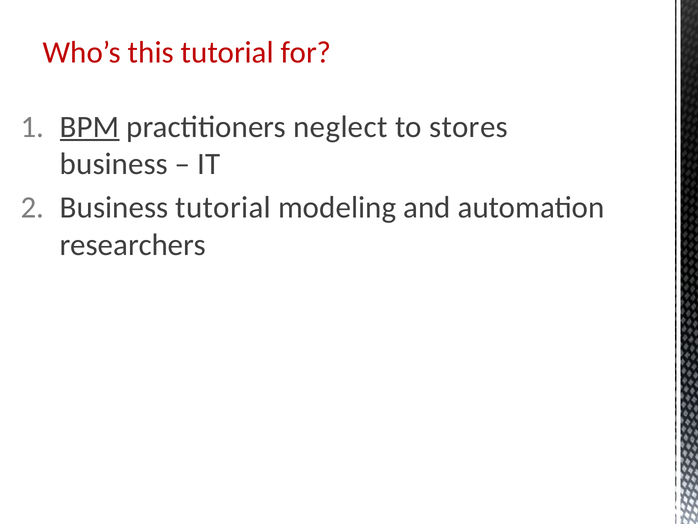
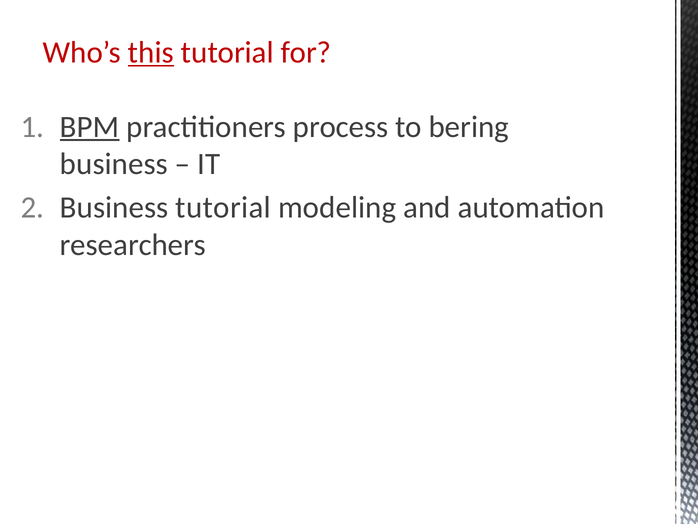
this underline: none -> present (151, 52)
neglect: neglect -> process (341, 127)
stores: stores -> bering (469, 127)
